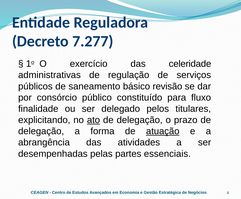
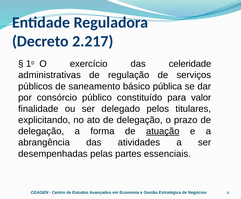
7.277: 7.277 -> 2.217 (93, 41)
revisão: revisão -> pública (167, 87)
fluxo: fluxo -> valor (201, 98)
ato underline: present -> none (93, 120)
